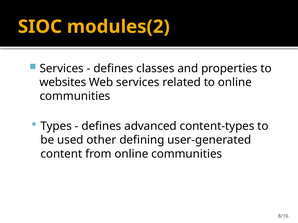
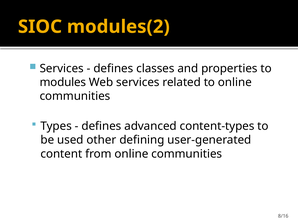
websites: websites -> modules (63, 82)
